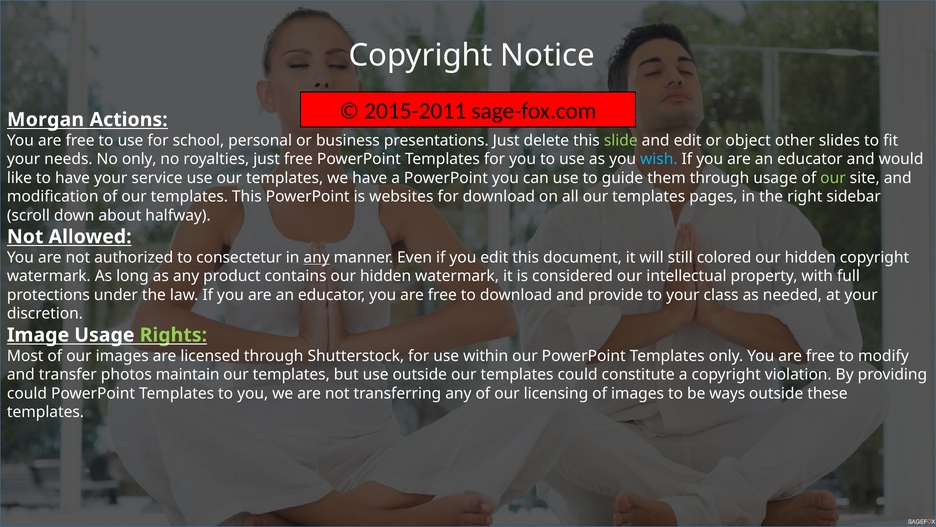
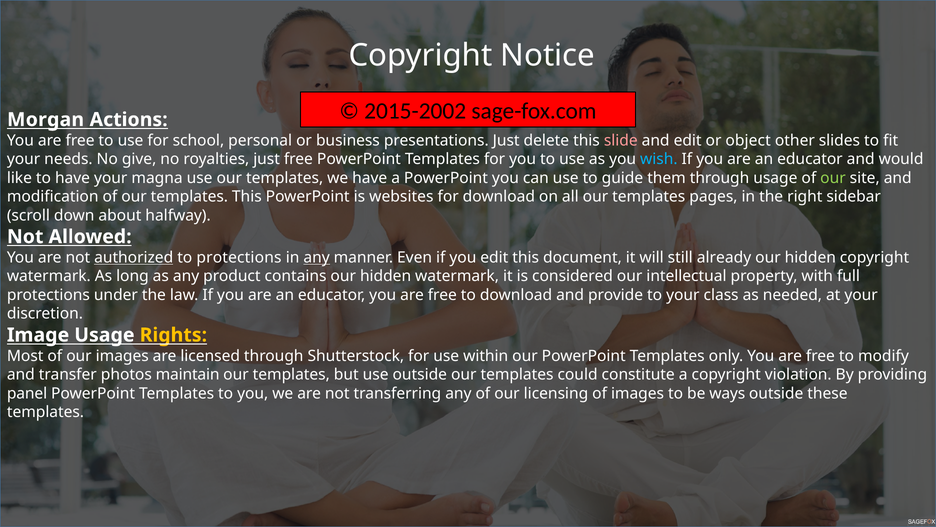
2015-2011: 2015-2011 -> 2015-2002 (415, 111)
slide colour: light green -> pink (621, 140)
No only: only -> give (139, 159)
service: service -> magna (157, 178)
authorized underline: none -> present (134, 257)
to consectetur: consectetur -> protections (239, 257)
colored: colored -> already (724, 257)
Rights colour: light green -> yellow (173, 335)
could: could -> panel (27, 393)
